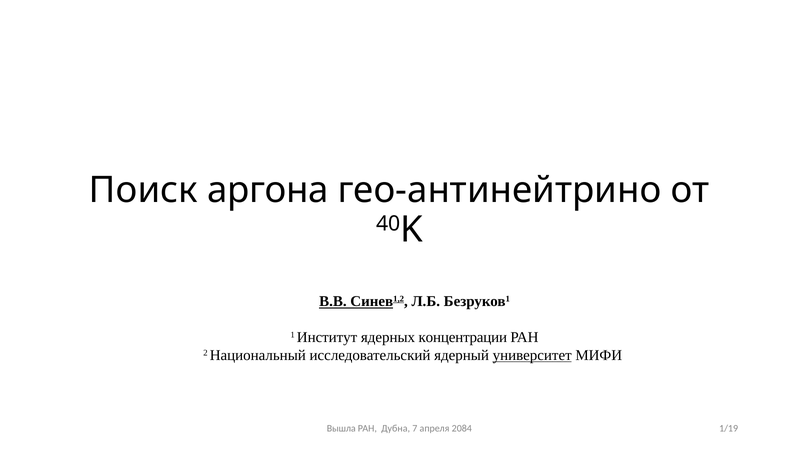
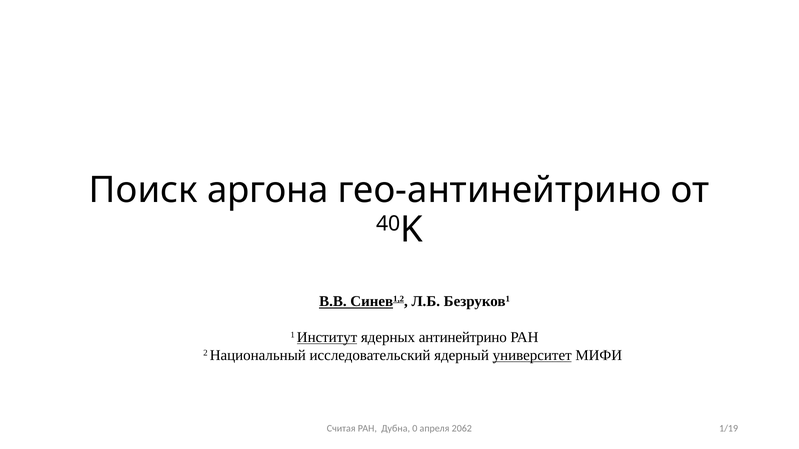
Институт underline: none -> present (327, 338)
концентрации: концентрации -> антинейтрино (463, 338)
Вышла: Вышла -> Считая (341, 429)
7: 7 -> 0 (415, 429)
2084: 2084 -> 2062 (462, 429)
